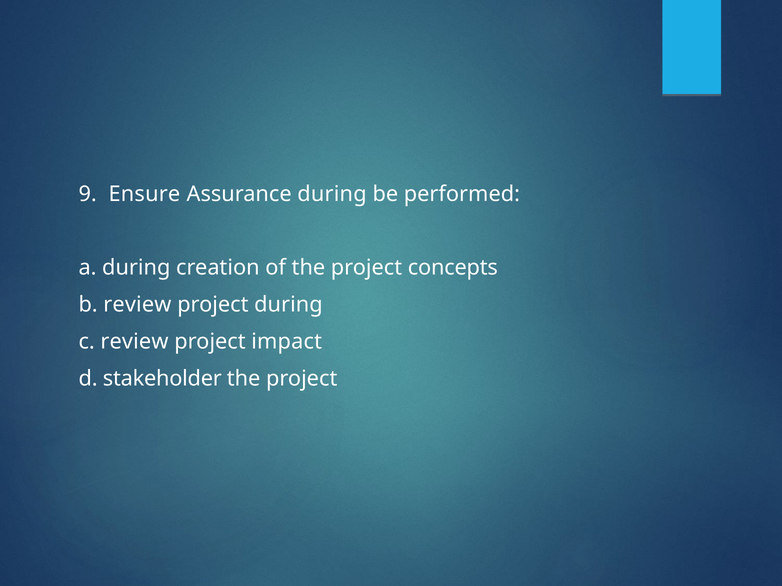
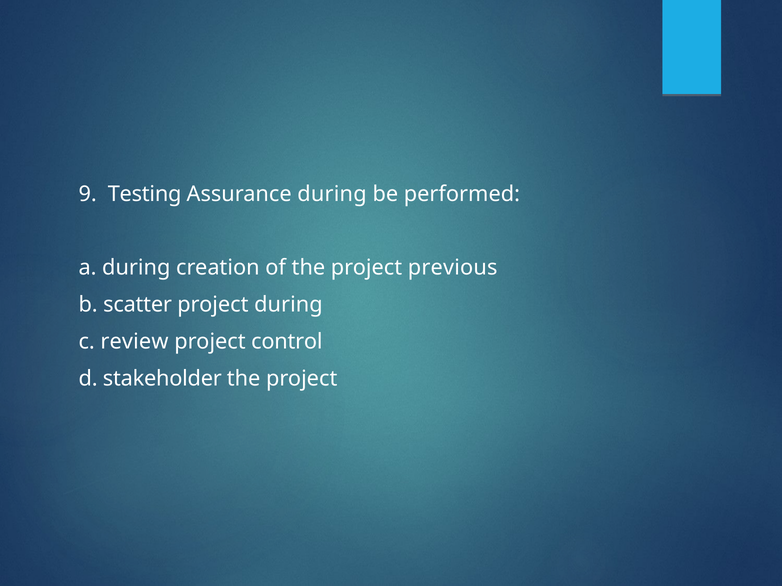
Ensure: Ensure -> Testing (145, 194)
concepts: concepts -> previous (453, 268)
b review: review -> scatter (138, 305)
impact: impact -> control (287, 342)
